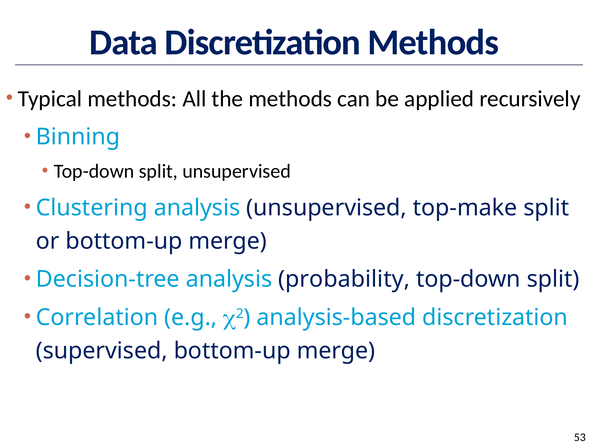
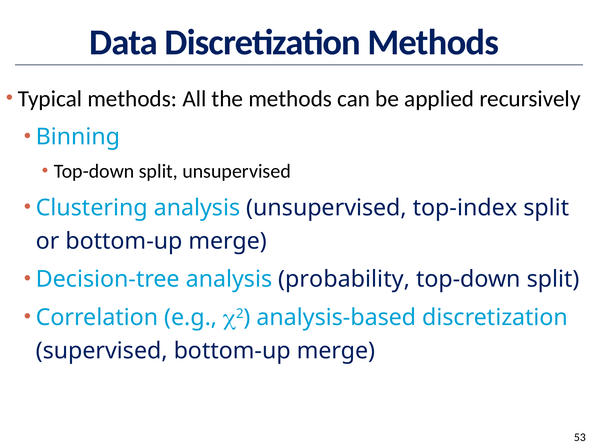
top-make: top-make -> top-index (465, 208)
